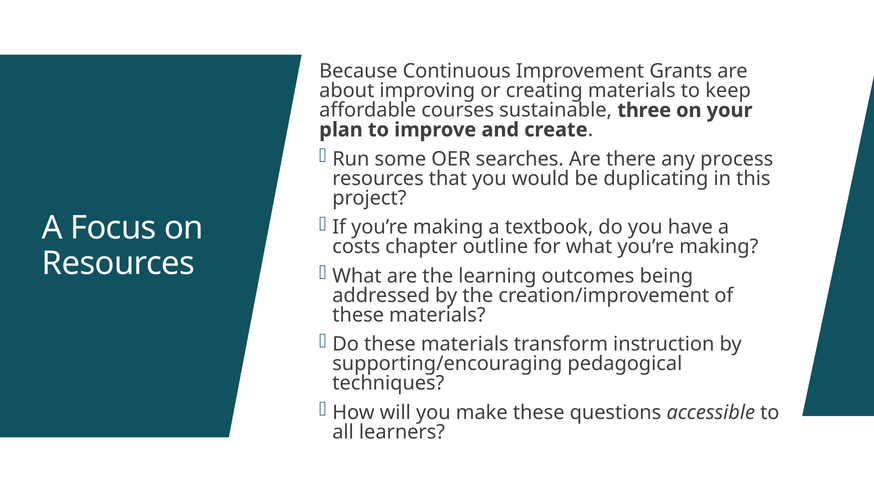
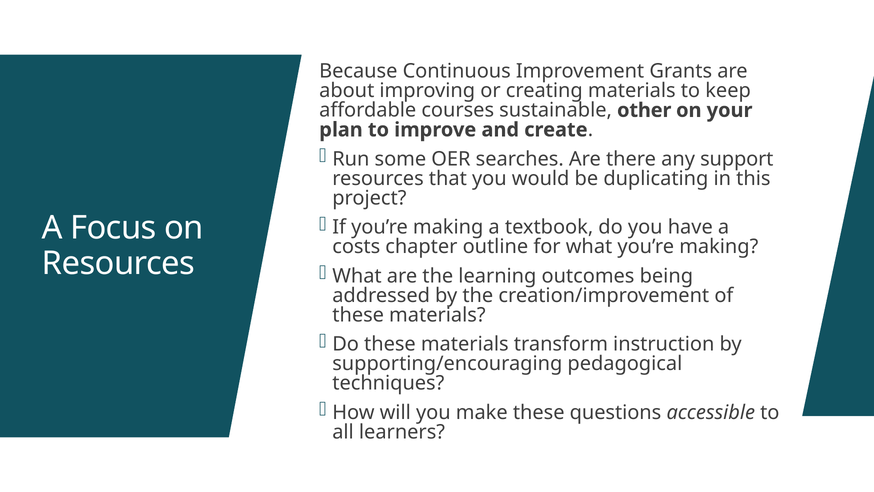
three: three -> other (644, 110)
process: process -> support (737, 159)
